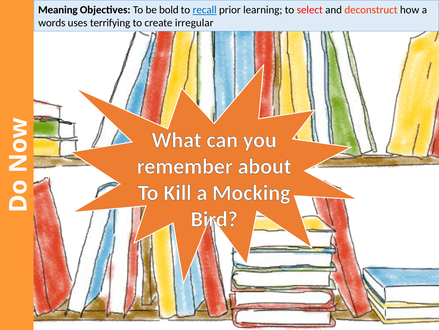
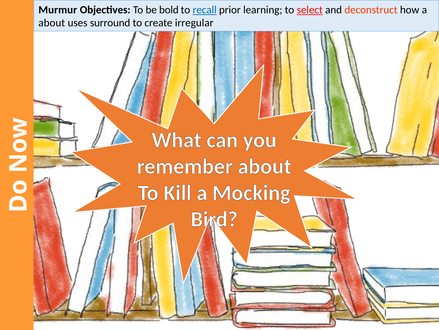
Meaning: Meaning -> Murmur (58, 10)
select underline: none -> present (310, 10)
words: words -> about (52, 23)
terrifying: terrifying -> surround (110, 23)
